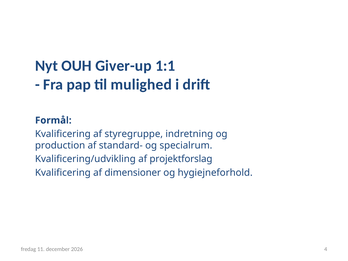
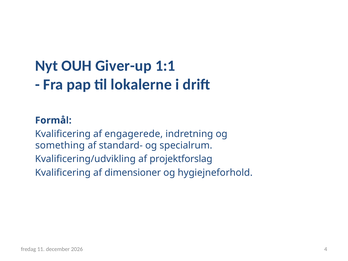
mulighed: mulighed -> lokalerne (141, 84)
styregruppe: styregruppe -> engagerede (134, 134)
production: production -> something (60, 146)
